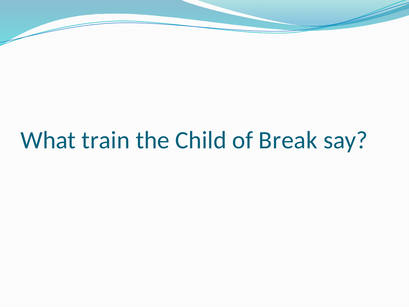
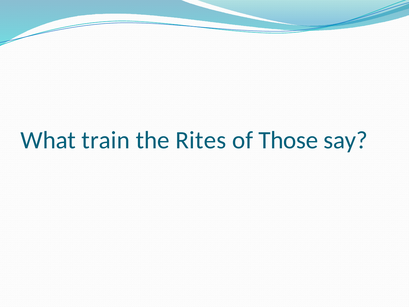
Child: Child -> Rites (201, 140)
Break: Break -> Those (288, 140)
